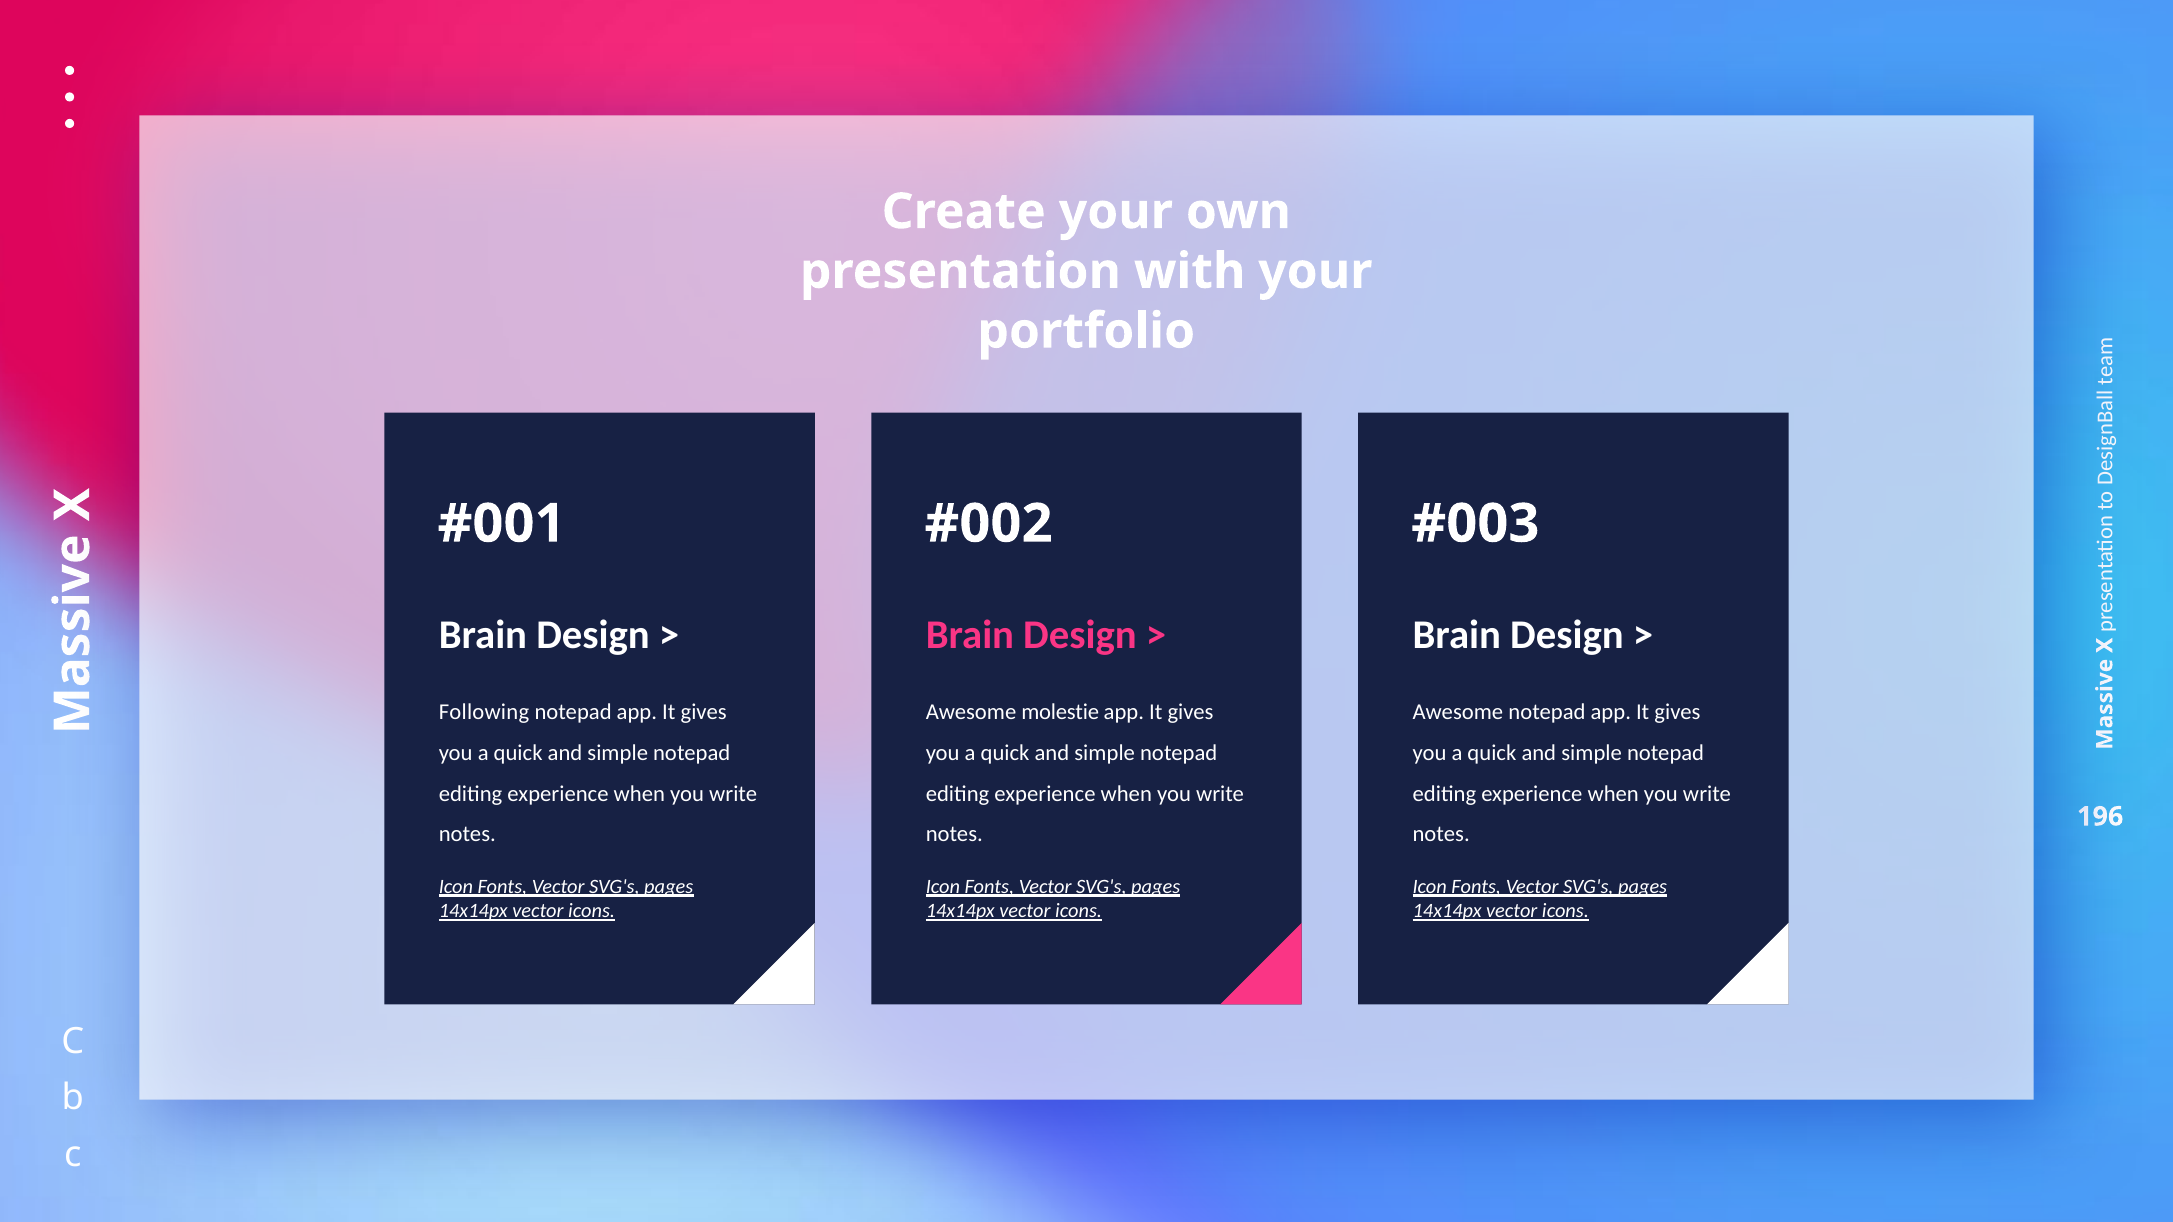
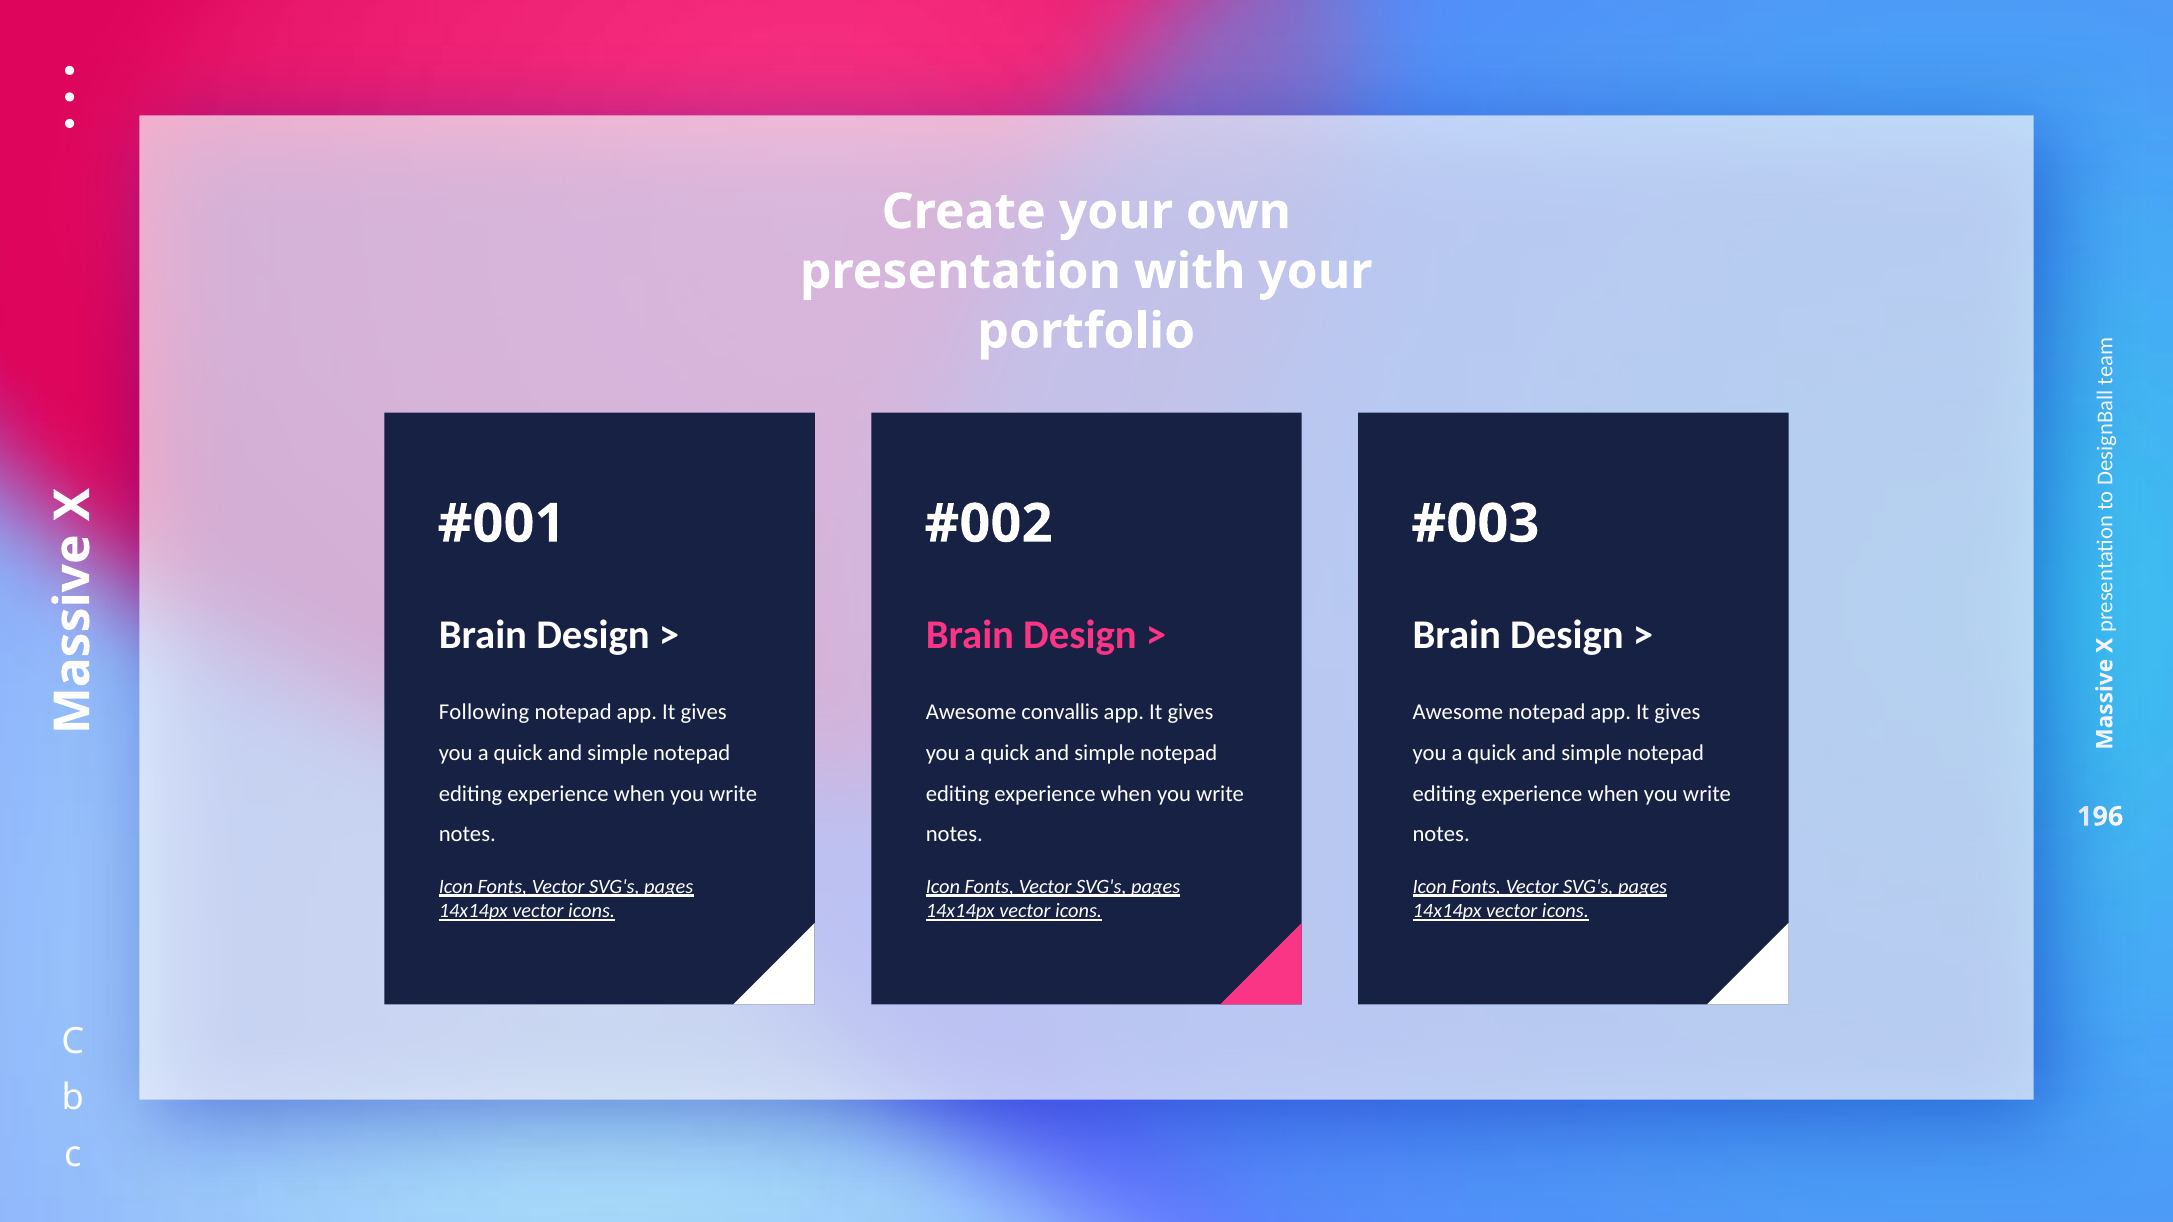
molestie: molestie -> convallis (1060, 712)
